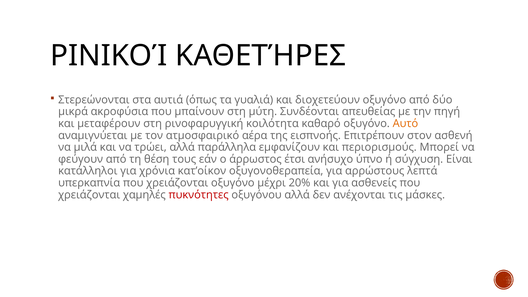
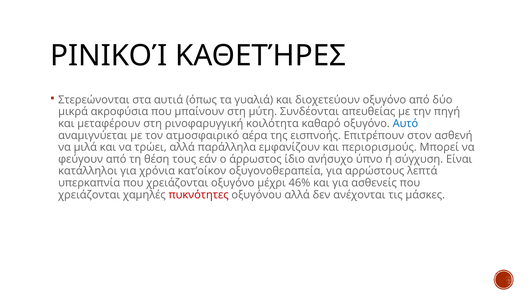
Αυτό colour: orange -> blue (405, 123)
έτσι: έτσι -> ίδιο (295, 159)
20%: 20% -> 46% (299, 183)
